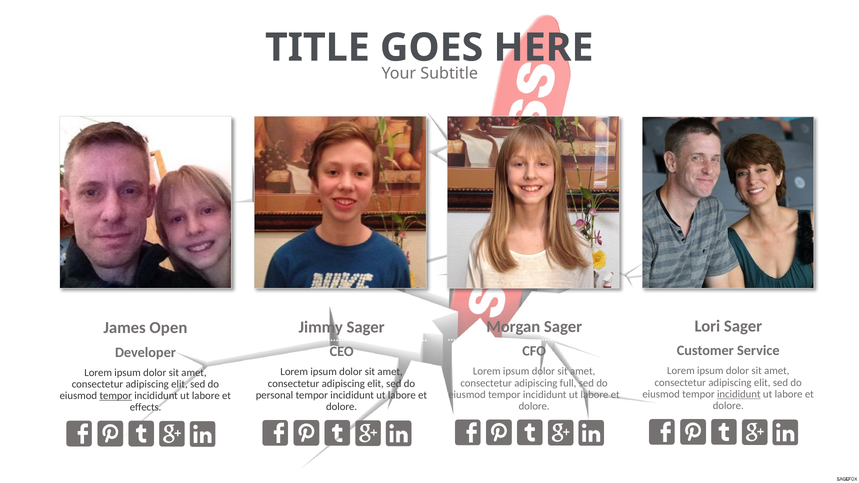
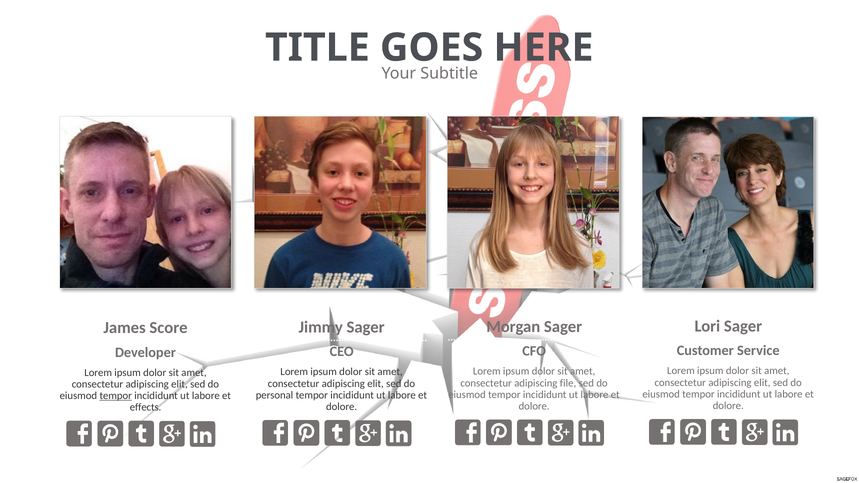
Open: Open -> Score (169, 328)
full: full -> file (568, 383)
incididunt underline: present -> none (739, 394)
